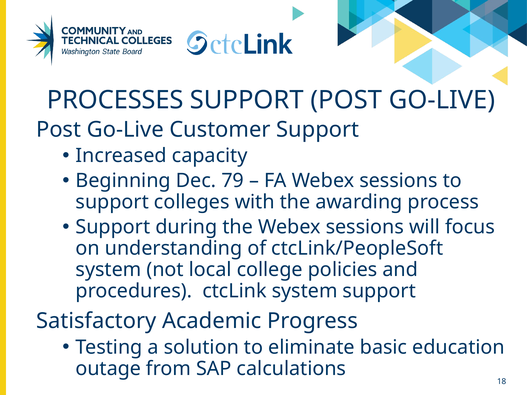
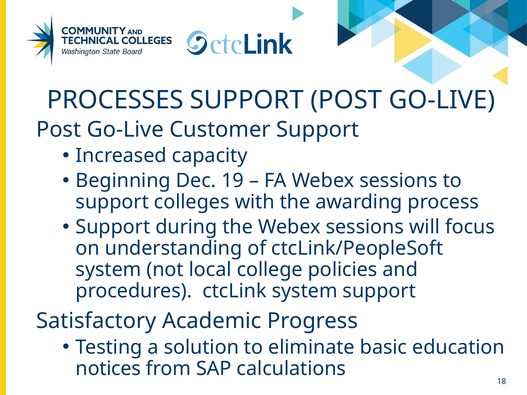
79: 79 -> 19 (233, 181)
outage: outage -> notices (108, 369)
